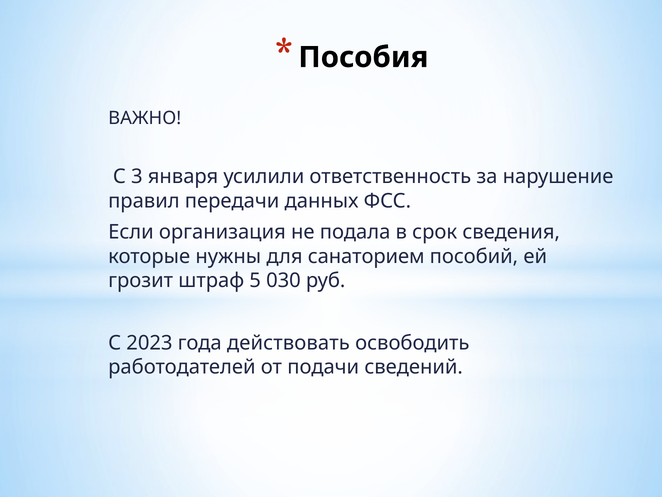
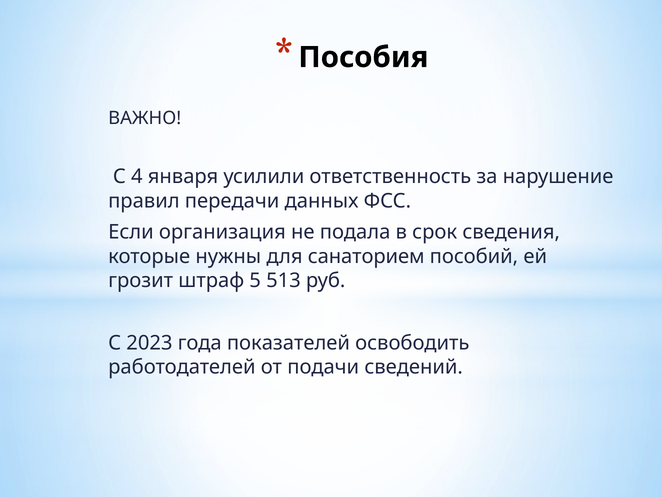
3: 3 -> 4 (137, 177)
030: 030 -> 513 (283, 280)
действовать: действовать -> показателей (288, 343)
